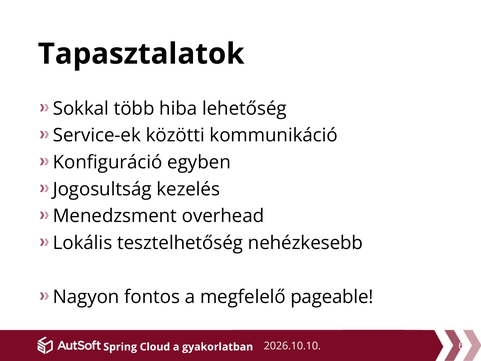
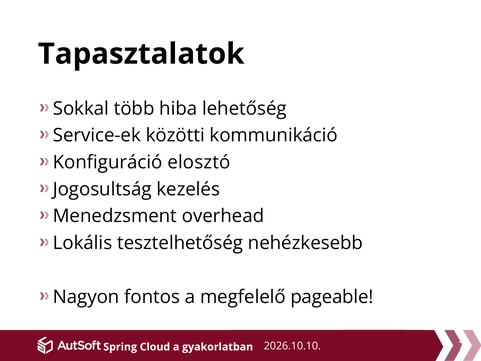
egyben: egyben -> elosztó (199, 162)
65: 65 -> 70 (465, 346)
